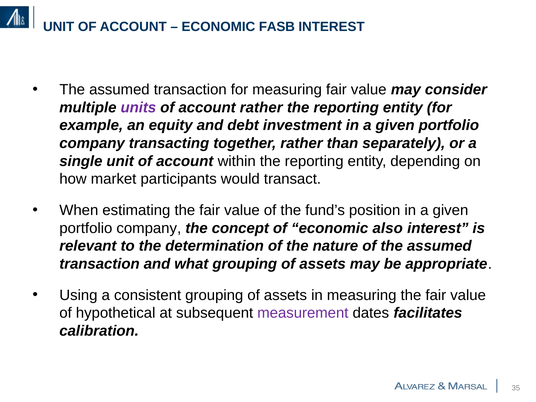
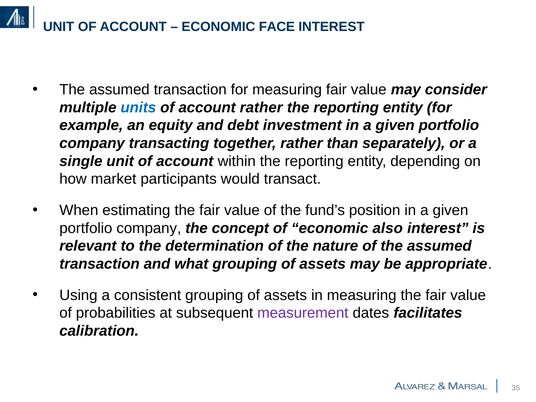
FASB: FASB -> FACE (277, 27)
units colour: purple -> blue (138, 107)
hypothetical: hypothetical -> probabilities (116, 313)
